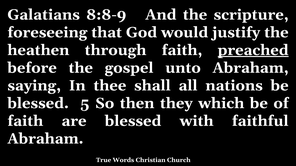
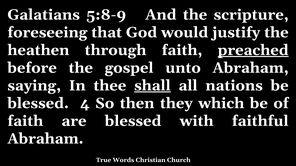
8:8-9: 8:8-9 -> 5:8-9 (106, 15)
shall underline: none -> present (152, 86)
5: 5 -> 4 (85, 104)
